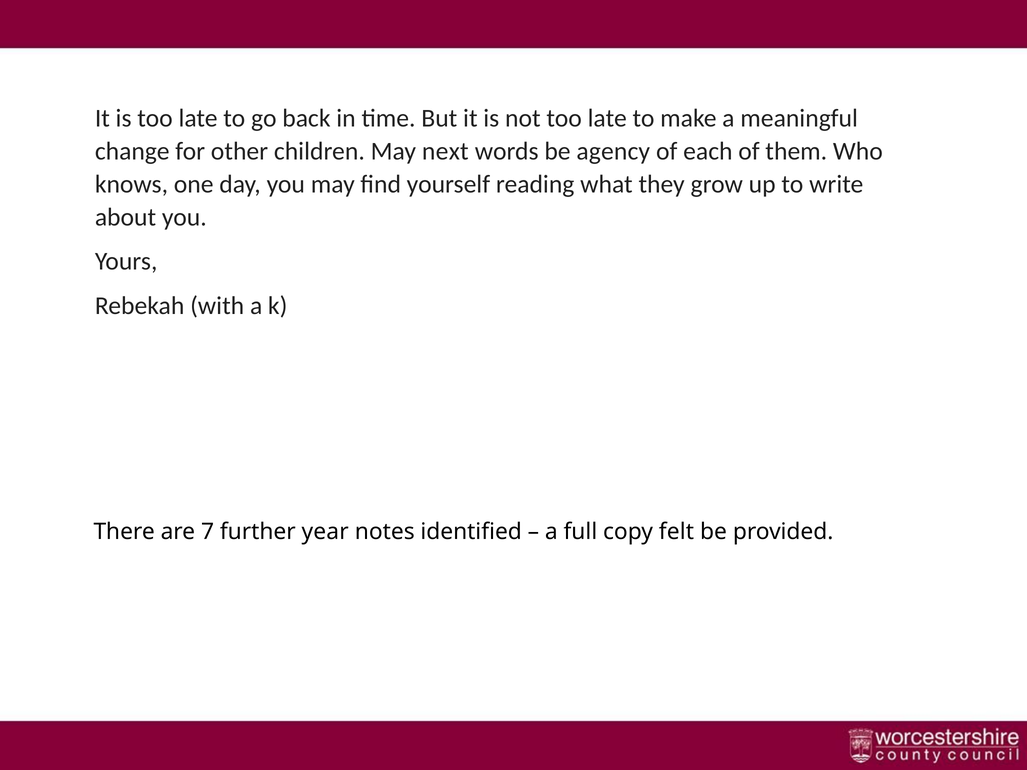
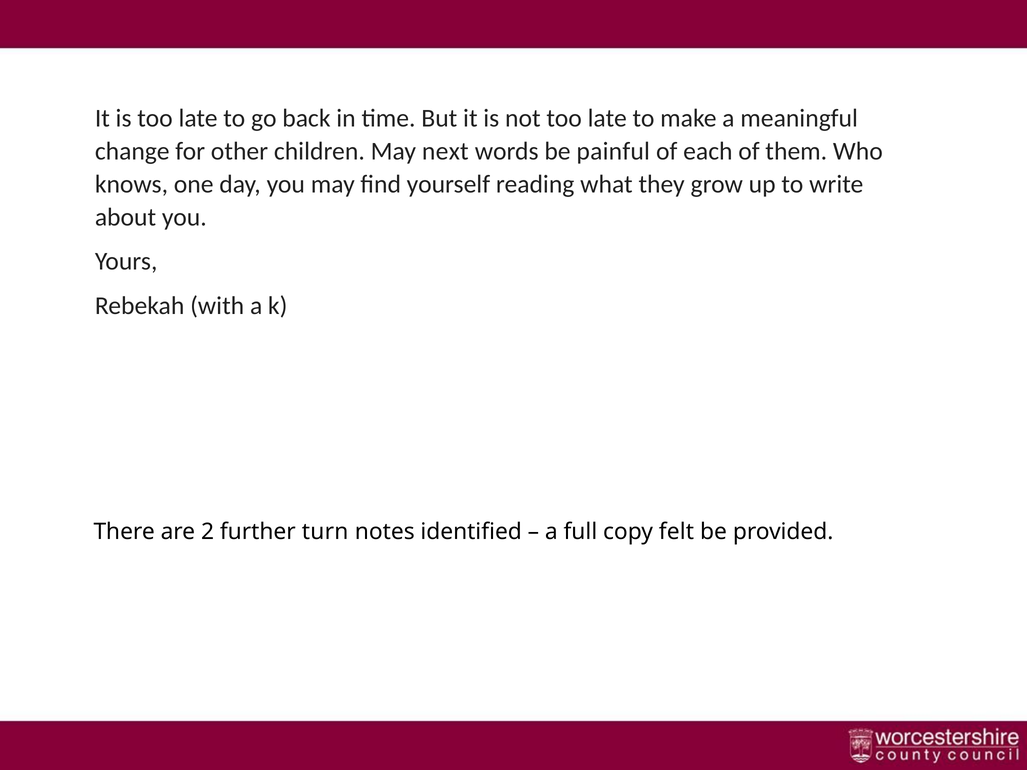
agency: agency -> painful (613, 151)
7: 7 -> 2 (208, 532)
year: year -> turn (325, 532)
